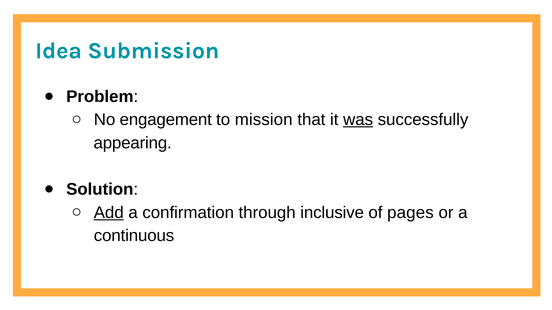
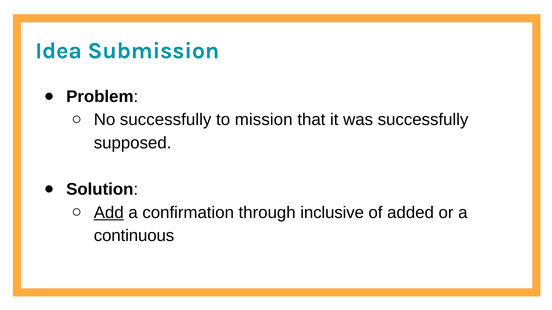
No engagement: engagement -> successfully (166, 120)
was underline: present -> none (358, 120)
appearing: appearing -> supposed (133, 143)
pages: pages -> added (411, 213)
